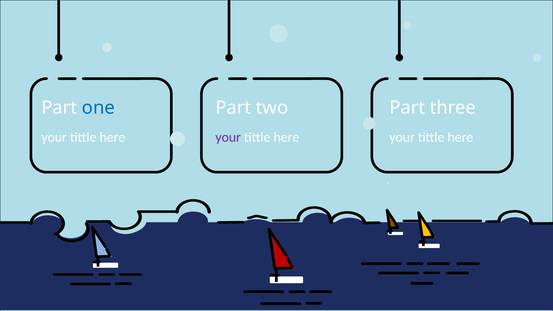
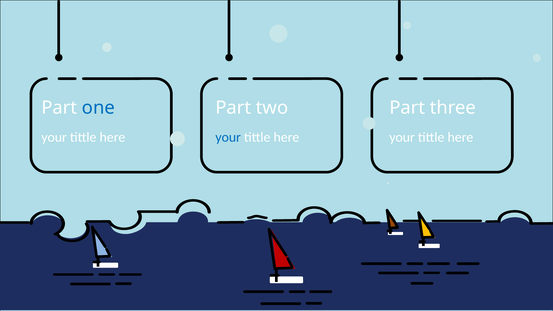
your colour: purple -> blue (228, 137)
